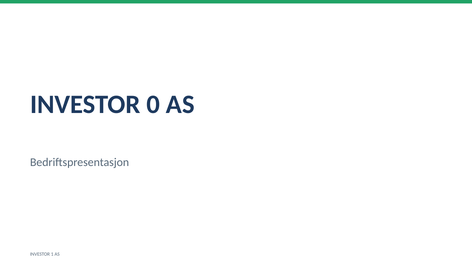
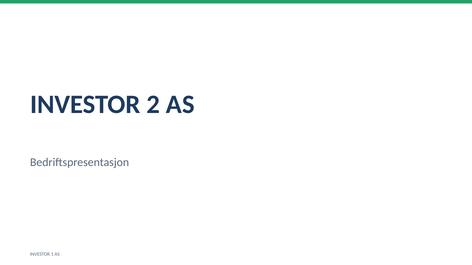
0: 0 -> 2 (153, 105)
